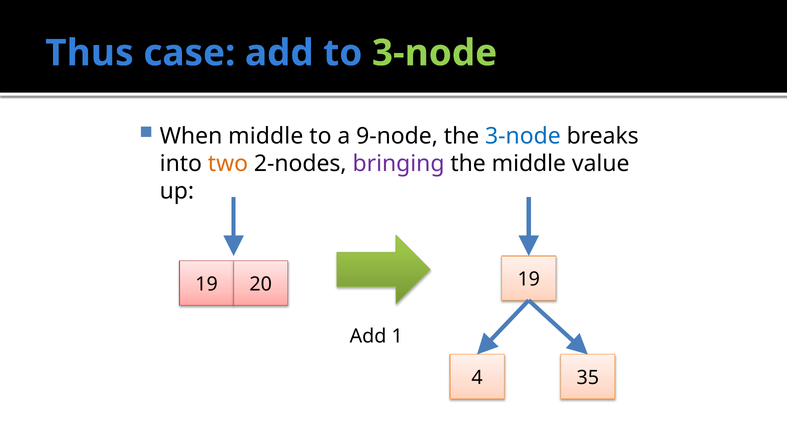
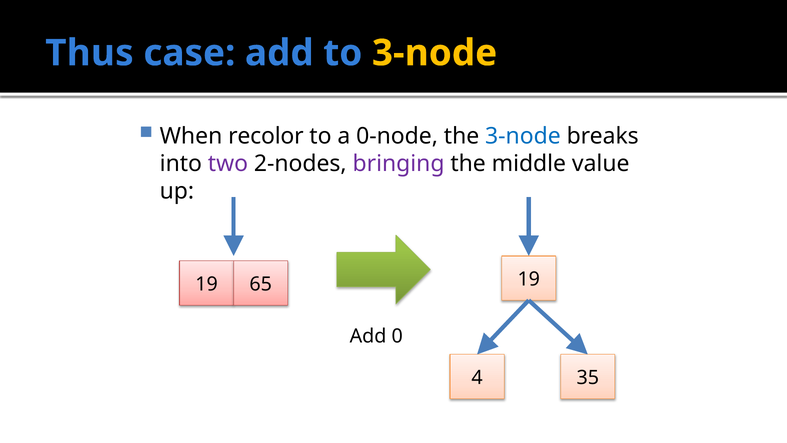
3-node colour: light green -> yellow (435, 53)
When middle: middle -> recolor (266, 136)
9-node: 9-node -> 0-node (397, 136)
two colour: orange -> purple (228, 163)
20: 20 -> 65 (261, 284)
1: 1 -> 0 (397, 336)
